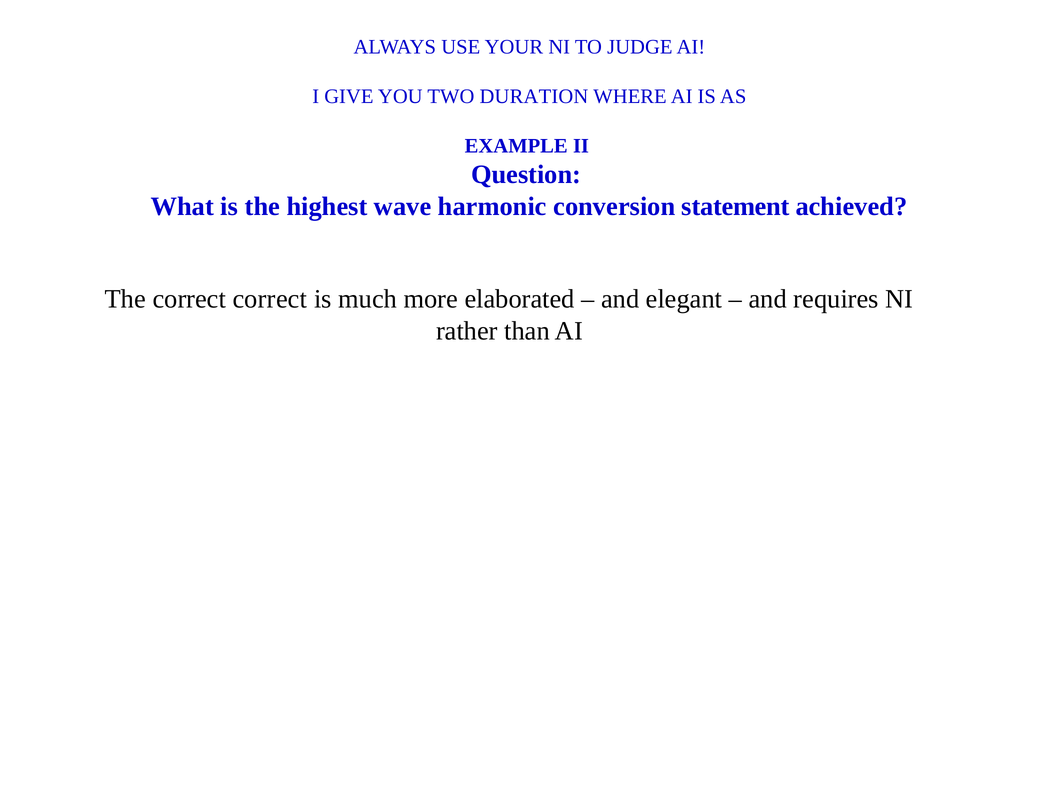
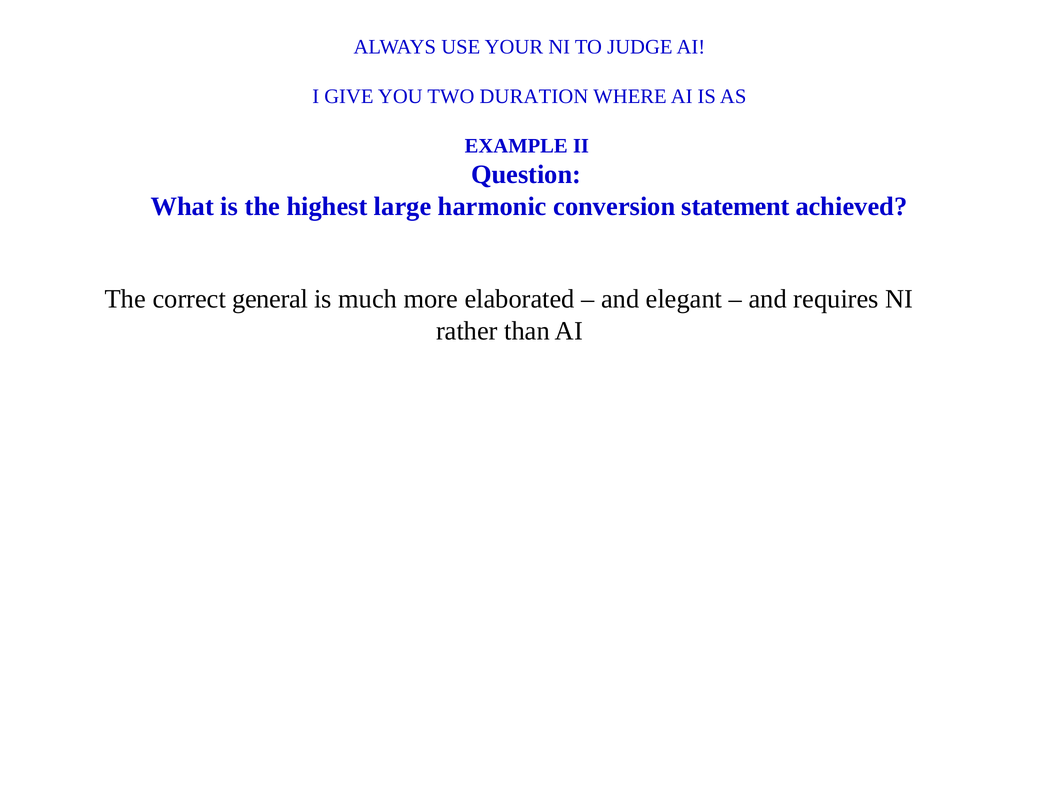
wave: wave -> large (403, 206)
correct correct: correct -> general (270, 299)
